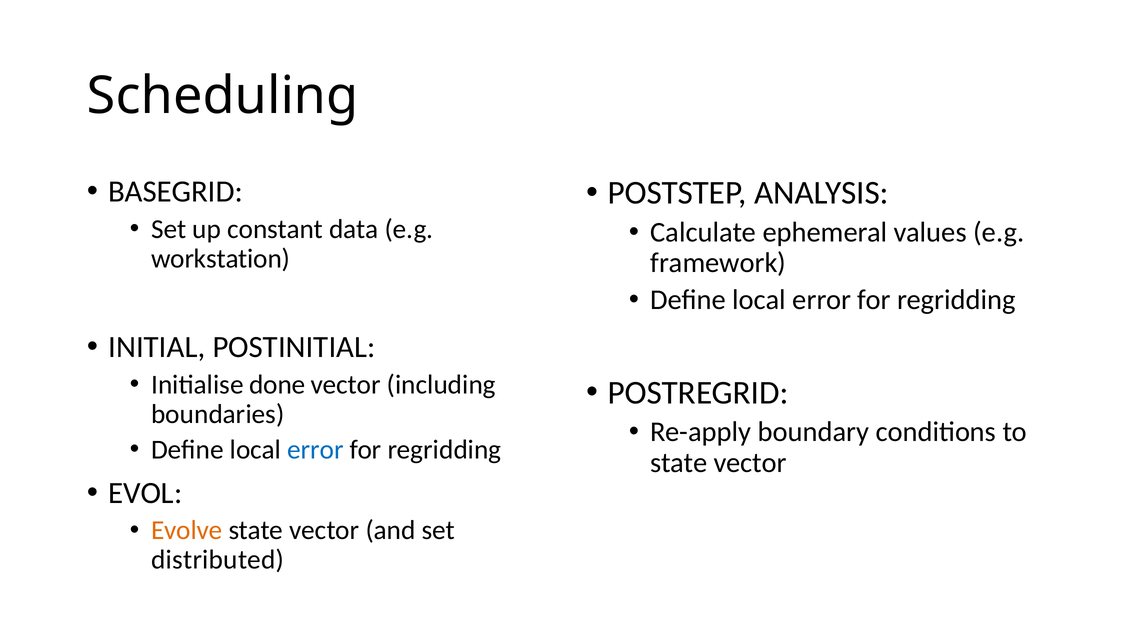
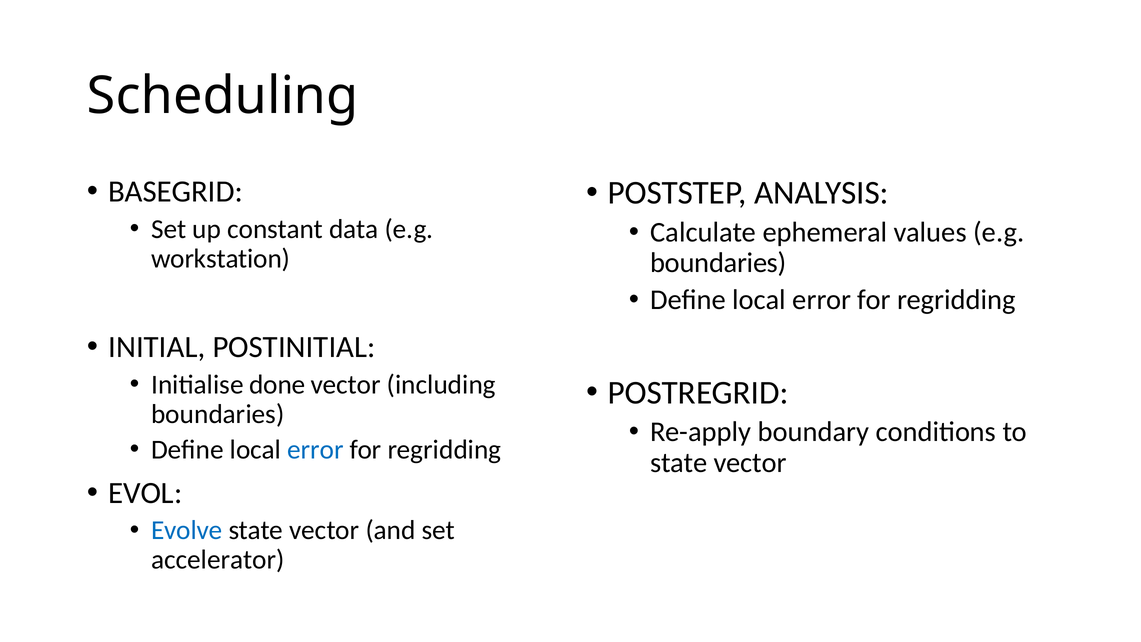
framework: framework -> boundaries (718, 263)
Evolve colour: orange -> blue (187, 530)
distributed: distributed -> accelerator (218, 560)
